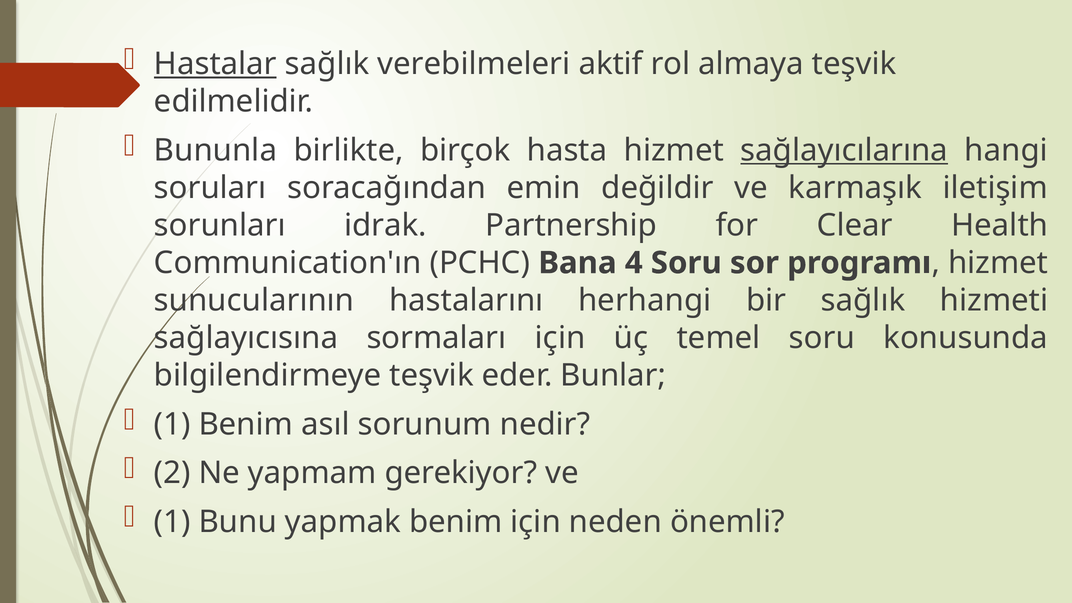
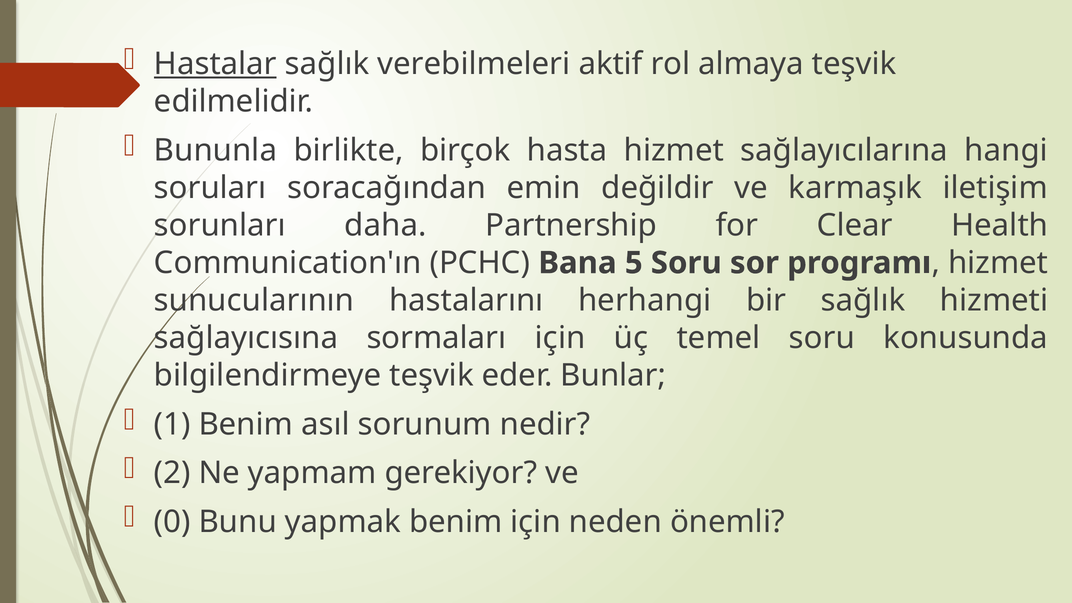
sağlayıcılarına underline: present -> none (844, 150)
idrak: idrak -> daha (385, 225)
4: 4 -> 5 (634, 263)
1: 1 -> 0 (172, 522)
